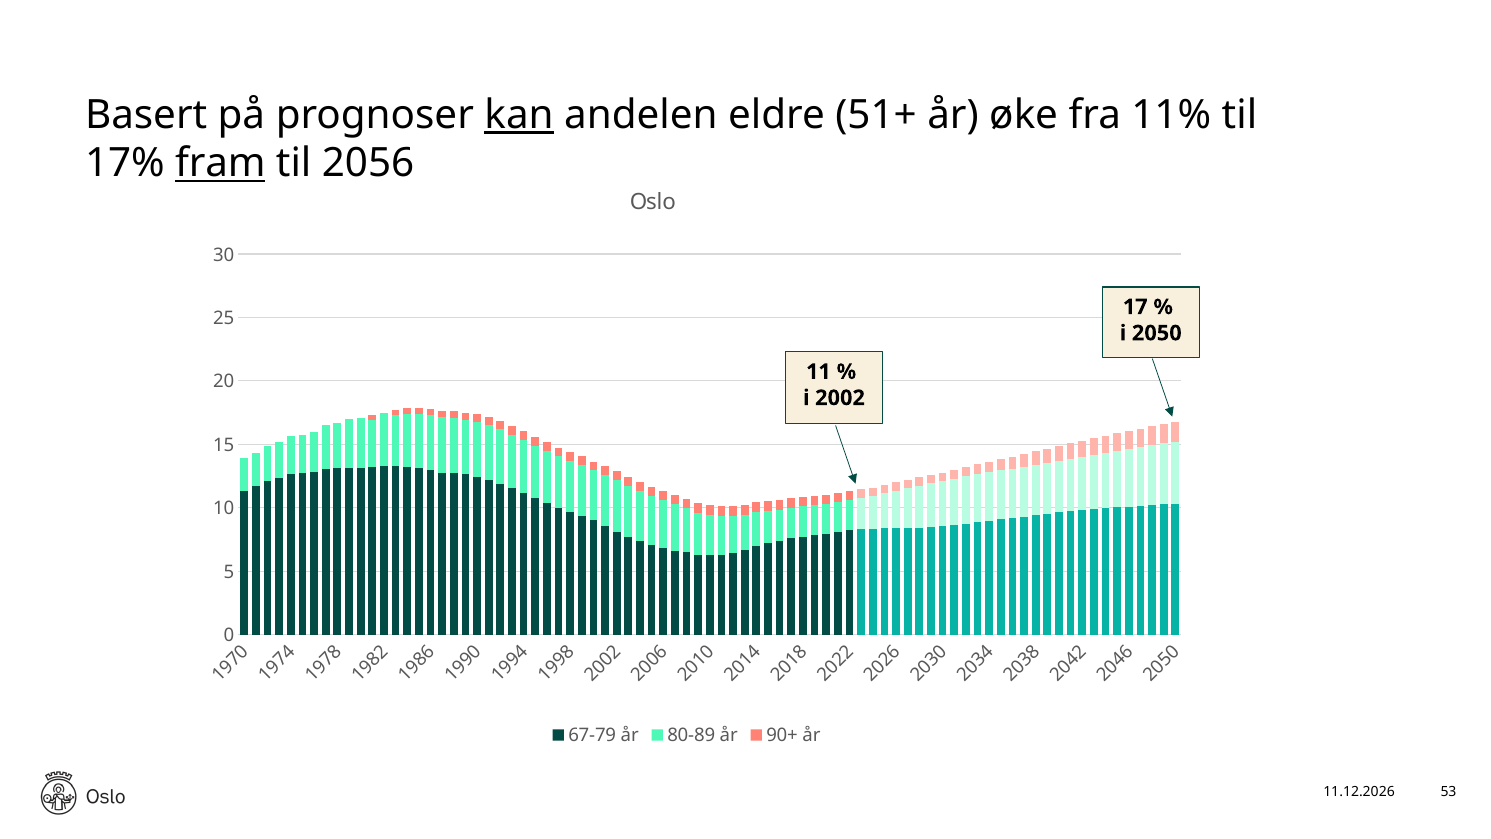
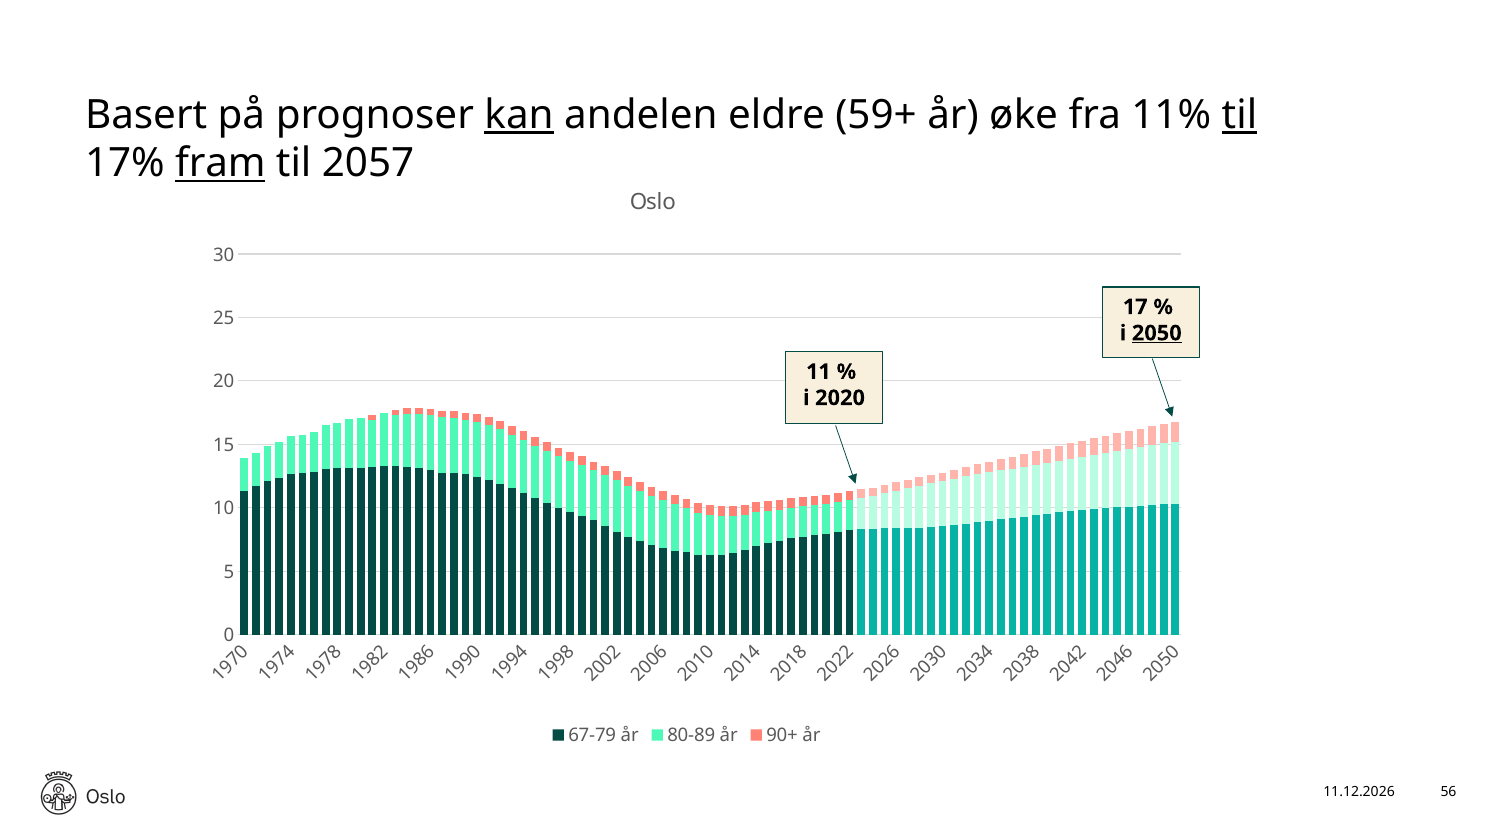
51+: 51+ -> 59+ (876, 115)
til underline: none -> present (1239, 115)
2056: 2056 -> 2057 (368, 164)
2050 underline: none -> present (1157, 333)
2002: 2002 -> 2020 (840, 398)
53: 53 -> 56 (1448, 792)
